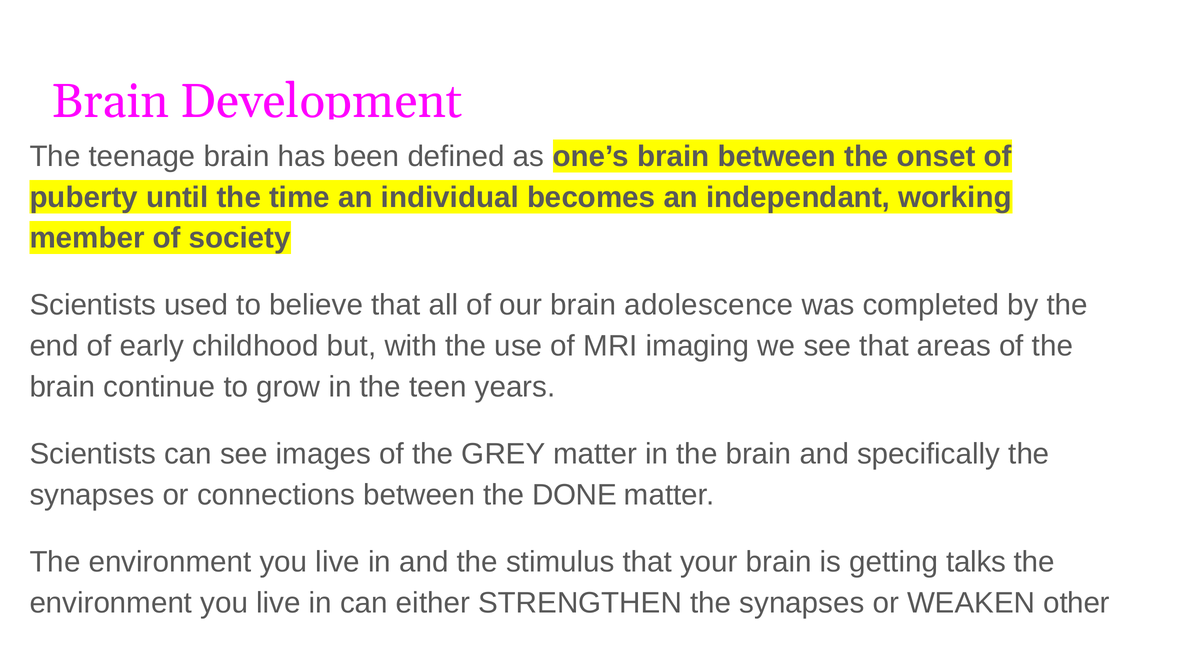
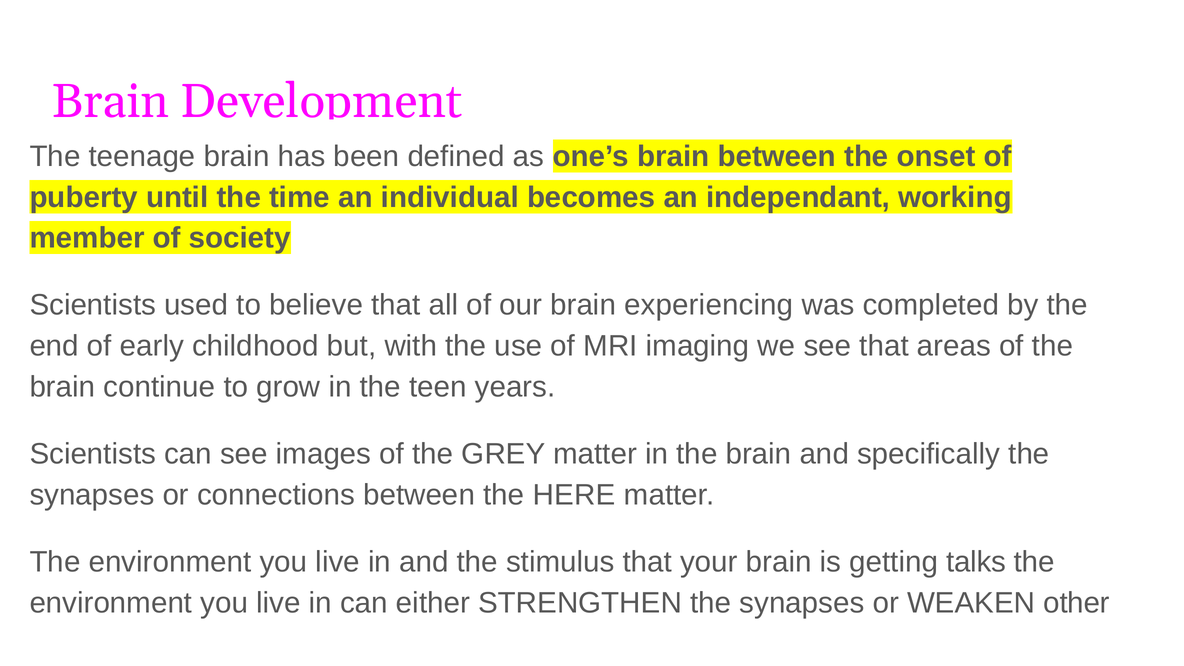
adolescence: adolescence -> experiencing (709, 305)
DONE: DONE -> HERE (574, 495)
